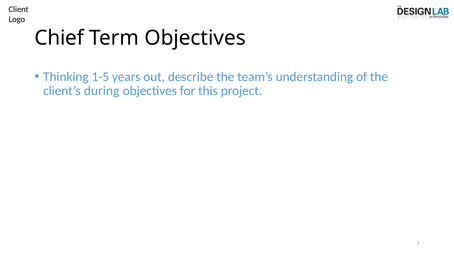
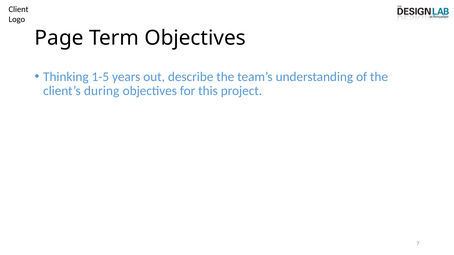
Chief: Chief -> Page (59, 38)
